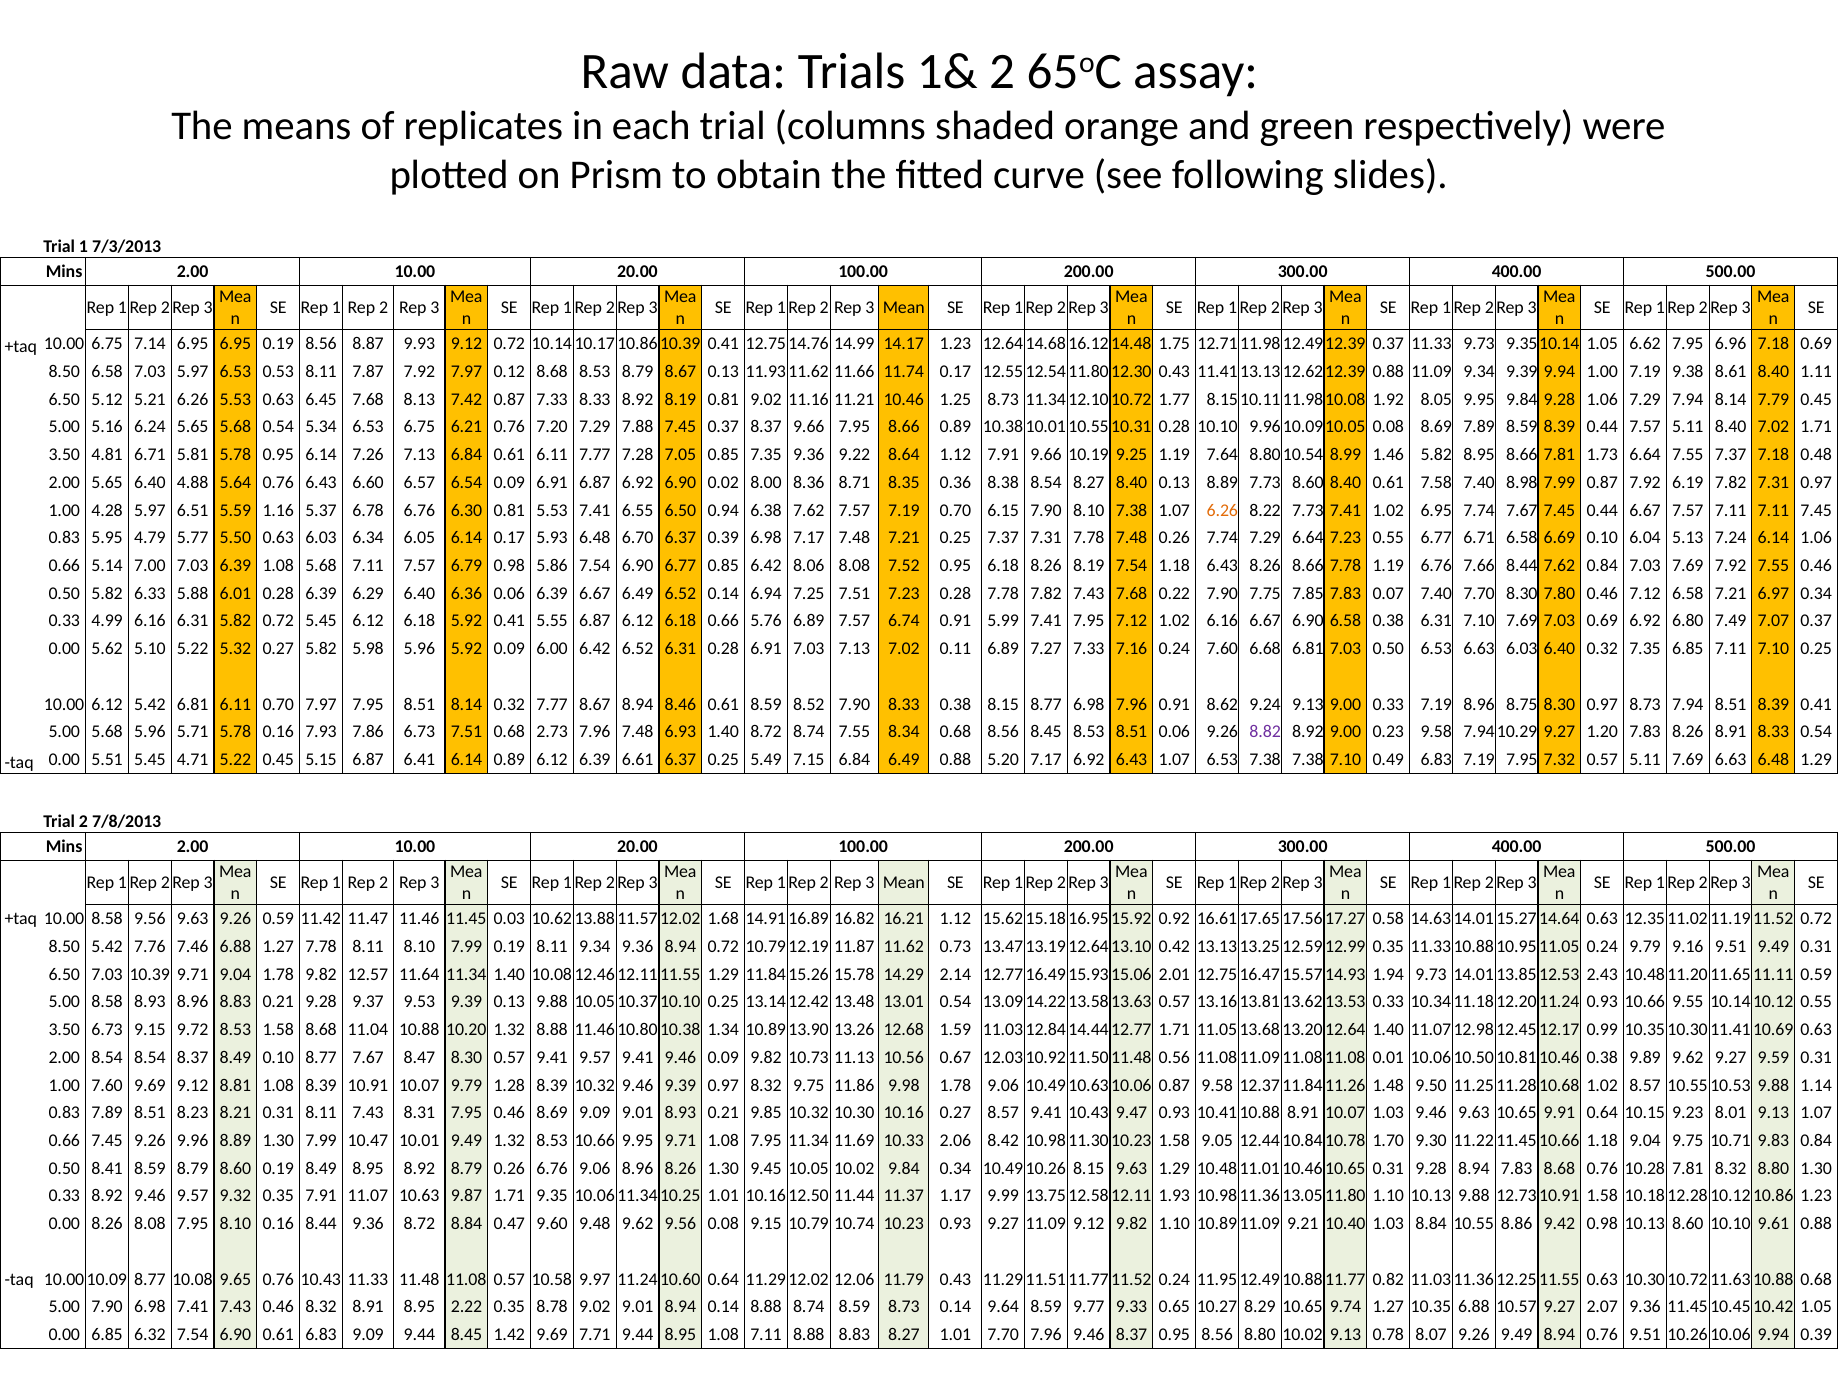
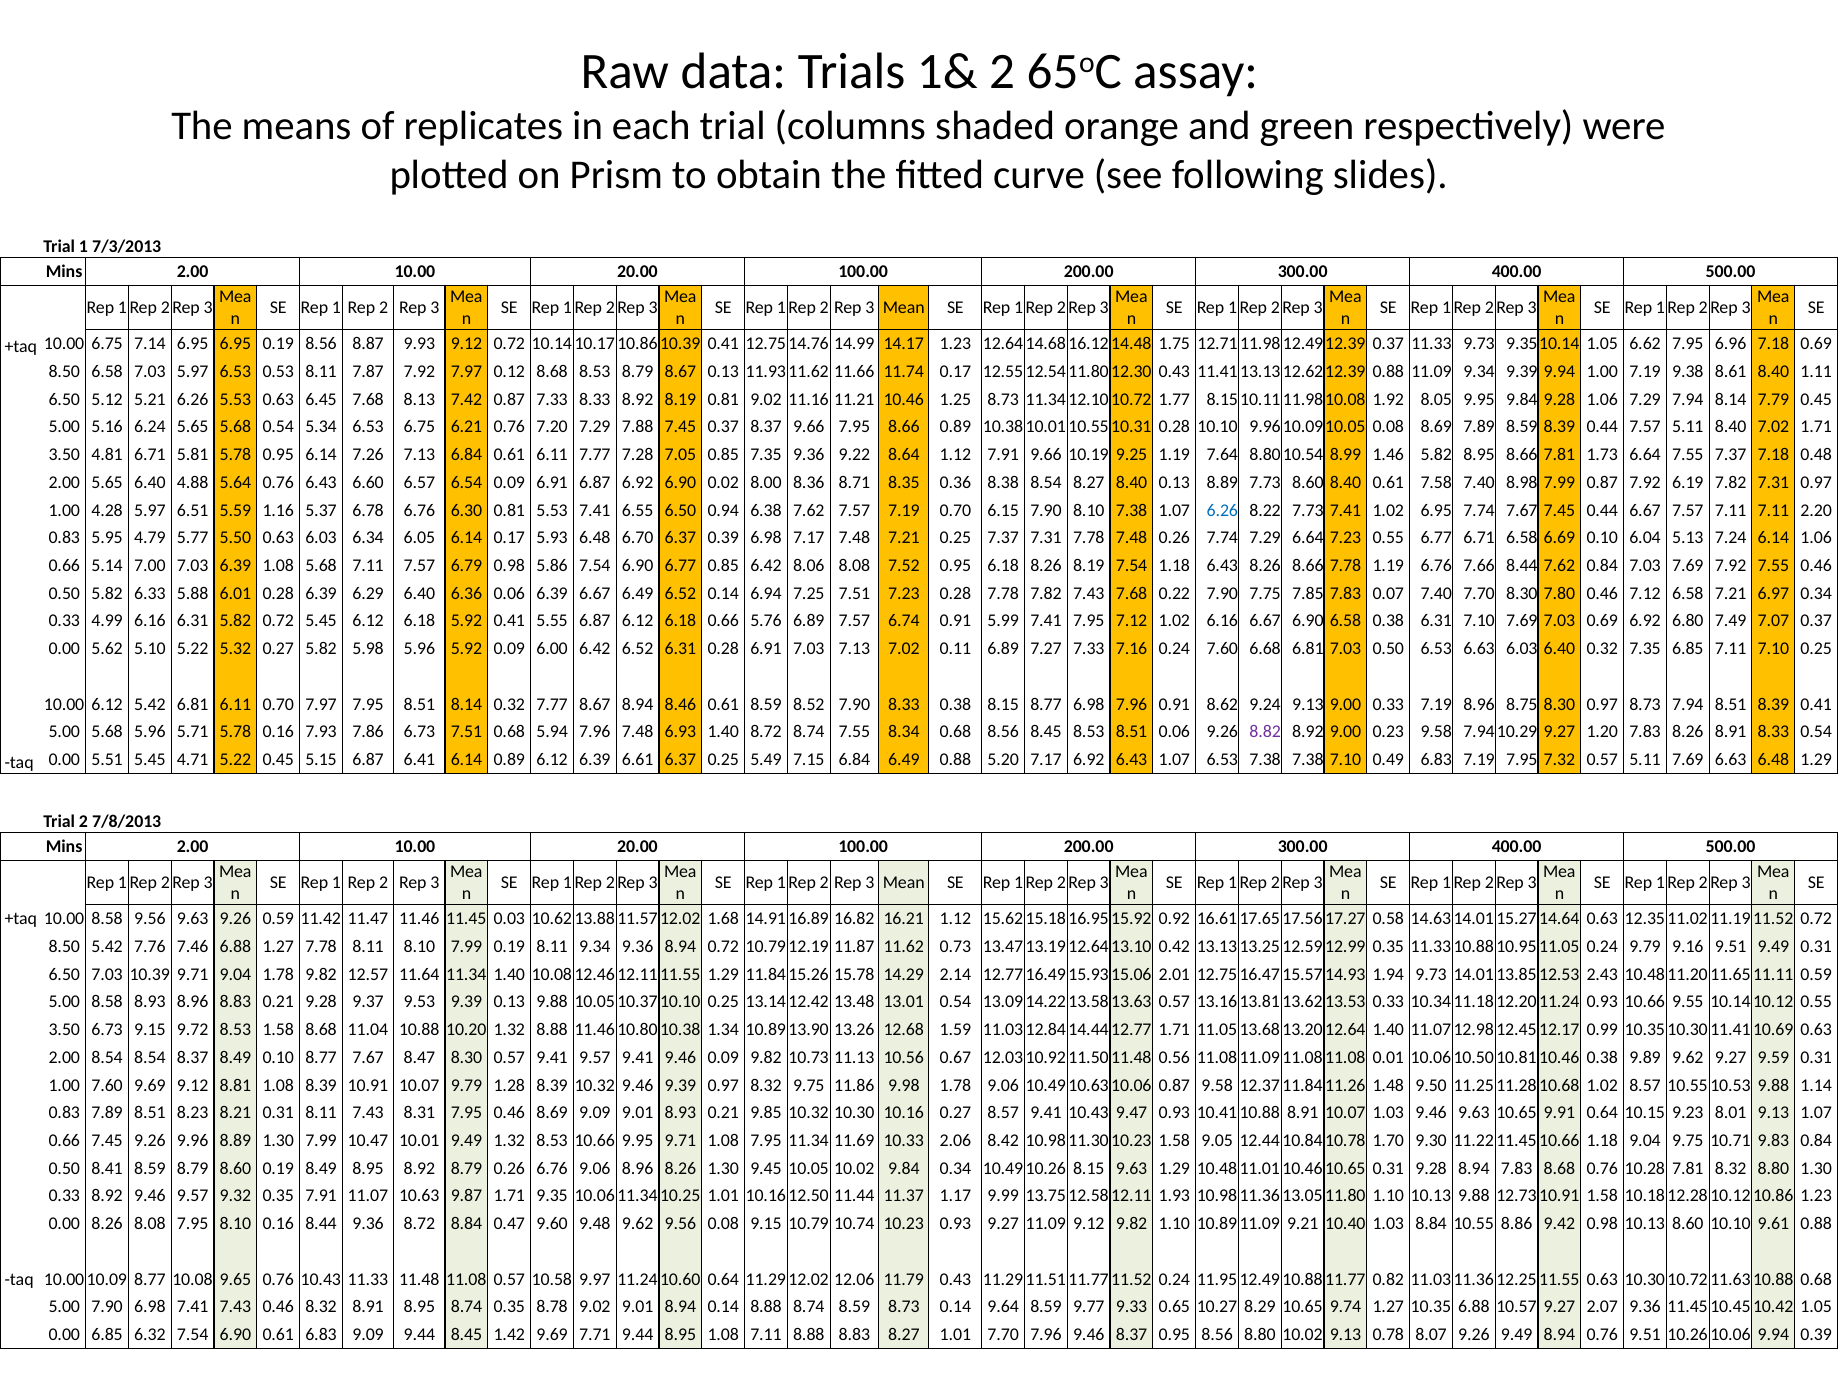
6.26 colour: orange -> blue (1222, 510)
7.11 7.45: 7.45 -> 2.20 (1816, 510)
2.73: 2.73 -> 5.94 (552, 732)
8.95 2.22: 2.22 -> 8.74 (467, 1307)
